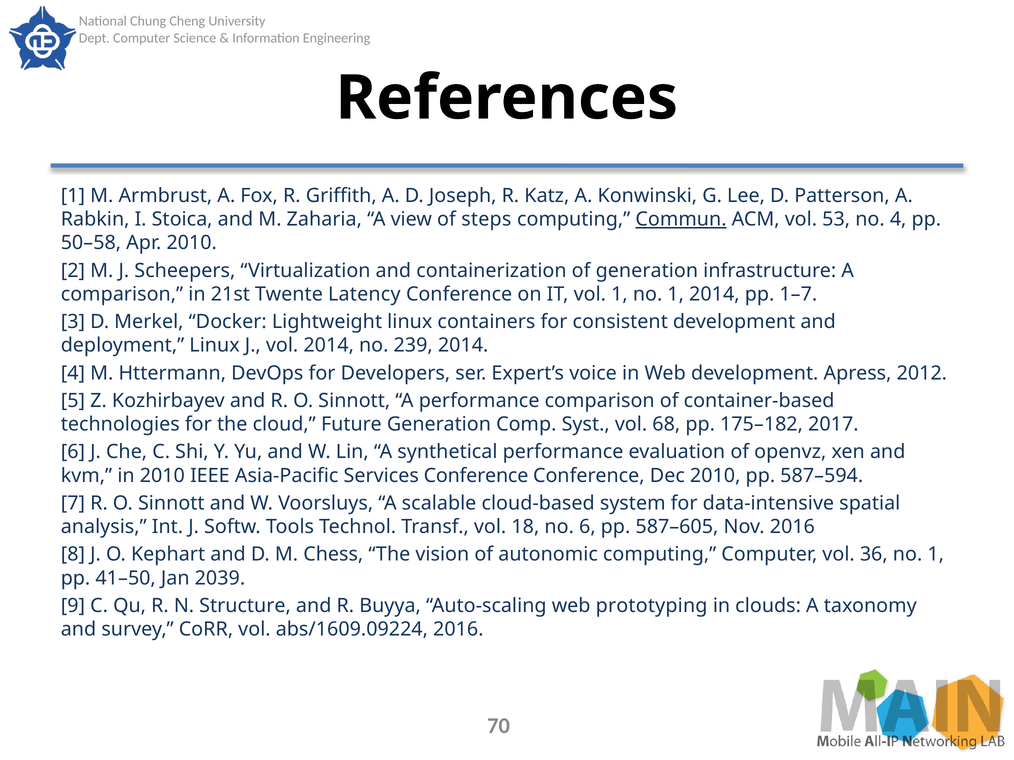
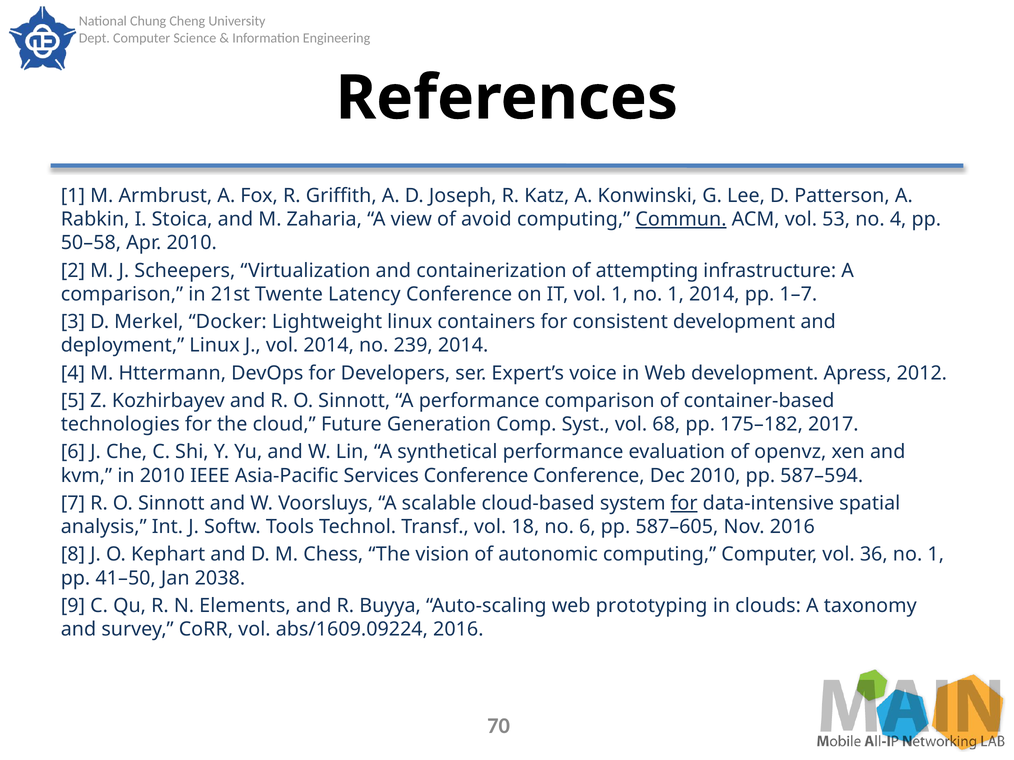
steps: steps -> avoid (486, 219)
of generation: generation -> attempting (647, 271)
for underline: none -> present (684, 504)
2039: 2039 -> 2038 (220, 578)
Structure: Structure -> Elements (245, 606)
